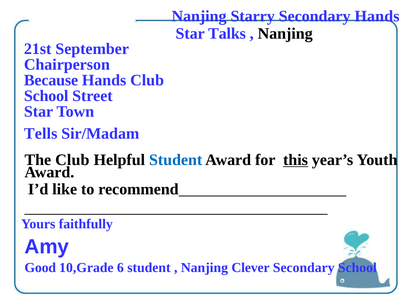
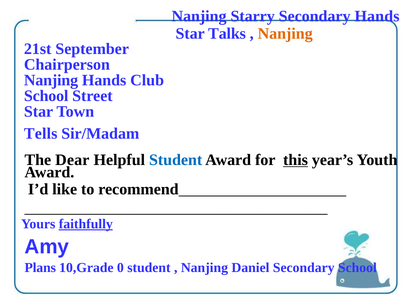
Nanjing colour: black -> orange (285, 34)
Because: Because -> Nanjing (51, 80)
The Club: Club -> Dear (72, 160)
faithfully underline: none -> present (86, 224)
Good: Good -> Plans (40, 268)
6: 6 -> 0 (120, 268)
Clever: Clever -> Daniel (250, 268)
